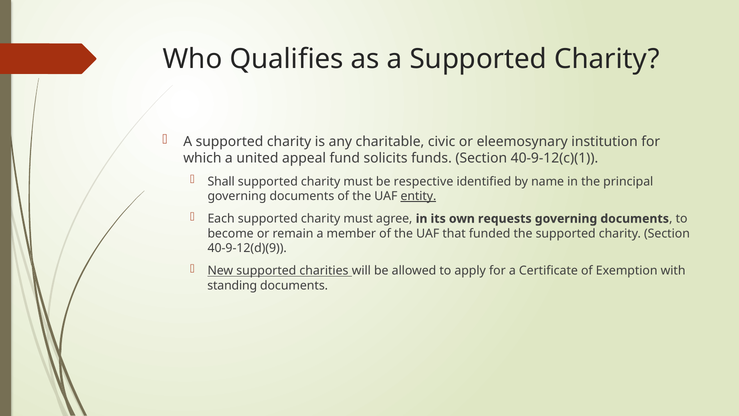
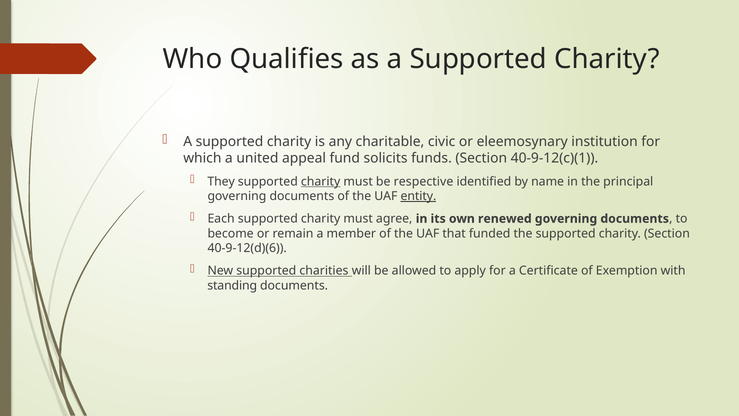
Shall: Shall -> They (221, 181)
charity underline: none -> present (321, 181)
requests: requests -> renewed (505, 219)
40-9-12(d)(9: 40-9-12(d)(9 -> 40-9-12(d)(6 (247, 248)
